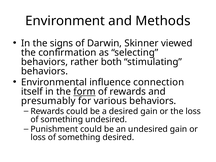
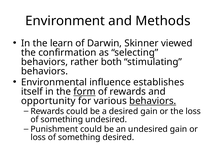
signs: signs -> learn (62, 43)
connection: connection -> establishes (159, 82)
presumably: presumably -> opportunity (48, 101)
behaviors underline: none -> present (153, 101)
